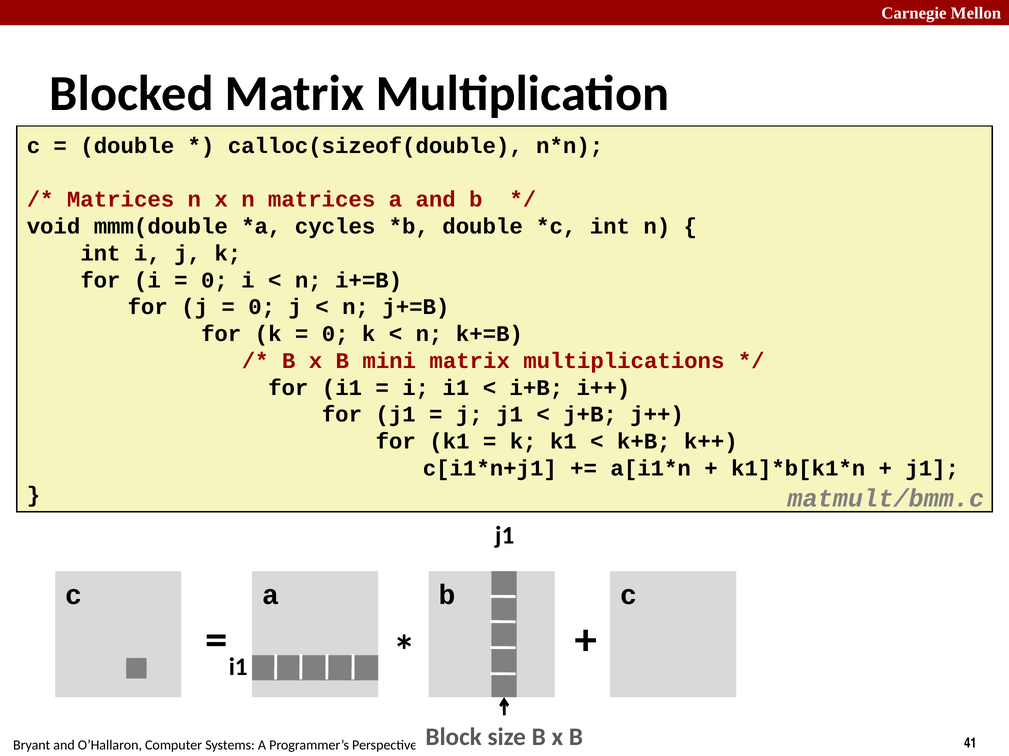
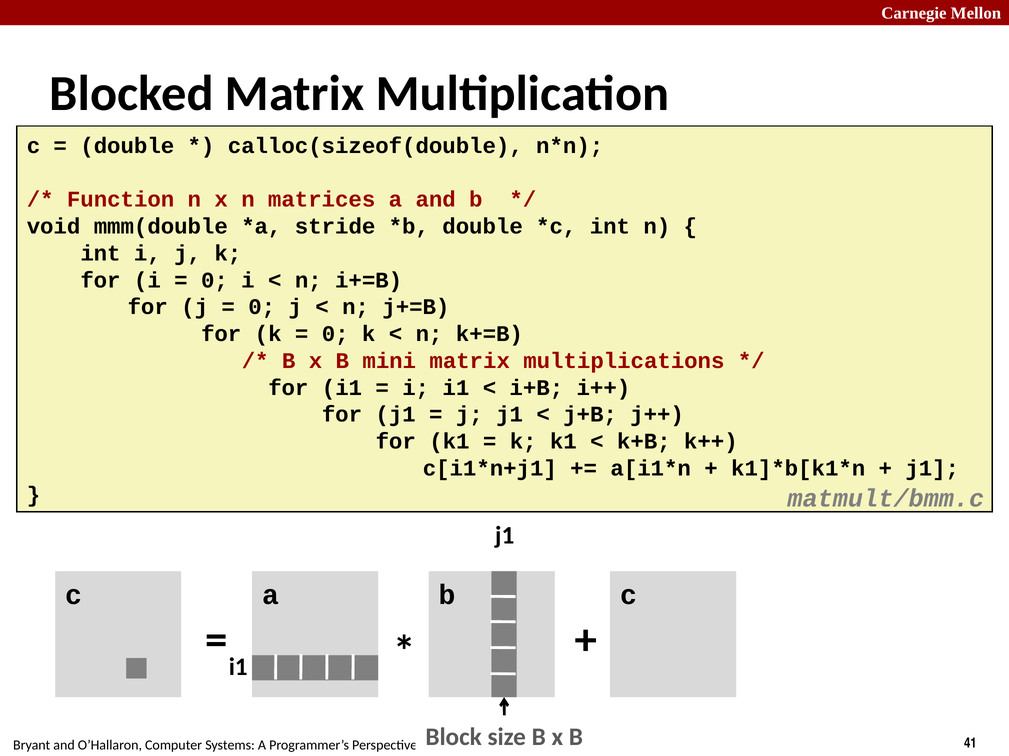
Matrices: Matrices -> Function (121, 200)
cycles: cycles -> stride (335, 227)
